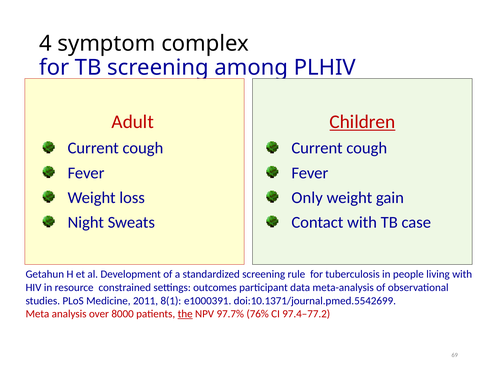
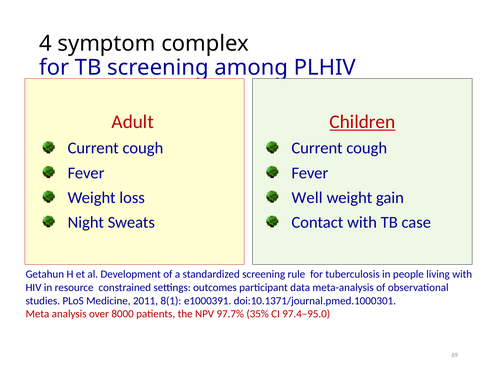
Only: Only -> Well (307, 198)
doi:10.1371/journal.pmed.5542699: doi:10.1371/journal.pmed.5542699 -> doi:10.1371/journal.pmed.1000301 (315, 301)
the underline: present -> none (185, 315)
76%: 76% -> 35% (258, 315)
97.4–77.2: 97.4–77.2 -> 97.4–95.0 (306, 315)
